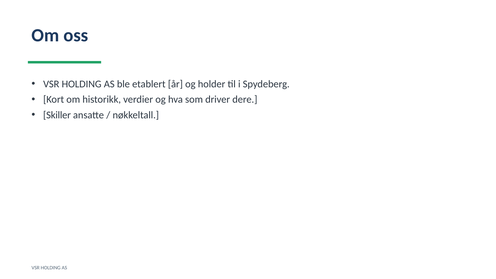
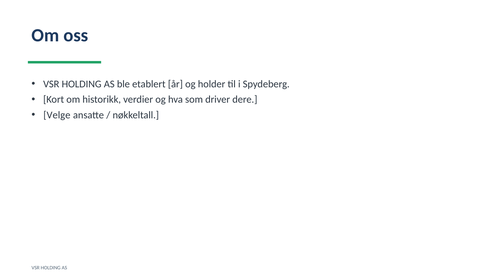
Skiller: Skiller -> Velge (57, 115)
